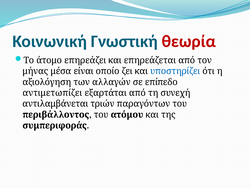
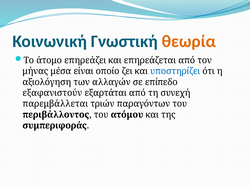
θεωρία colour: red -> orange (189, 41)
αντιμετωπίζει: αντιμετωπίζει -> εξαφανιστούν (52, 93)
αντιλαμβάνεται: αντιλαμβάνεται -> παρεμβάλλεται (55, 103)
